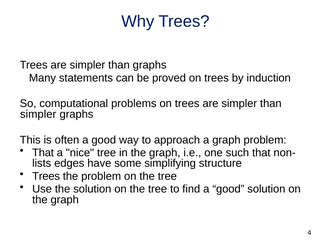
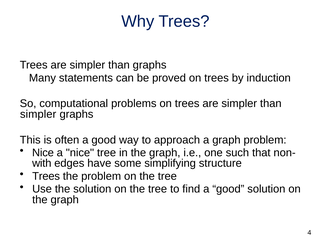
That: That -> Nice (43, 152)
lists: lists -> with (42, 163)
